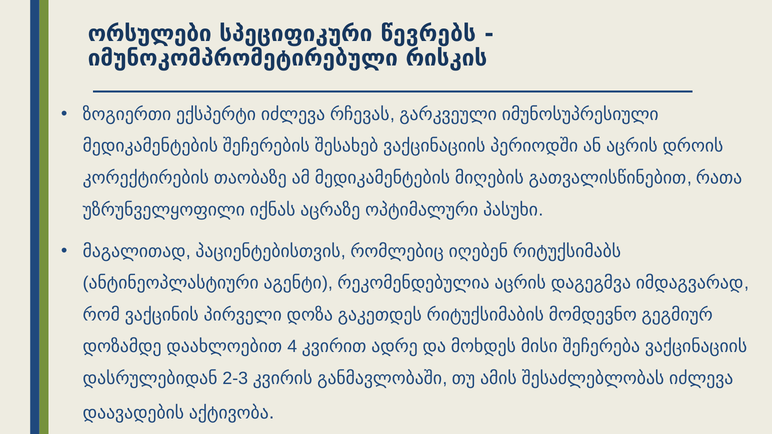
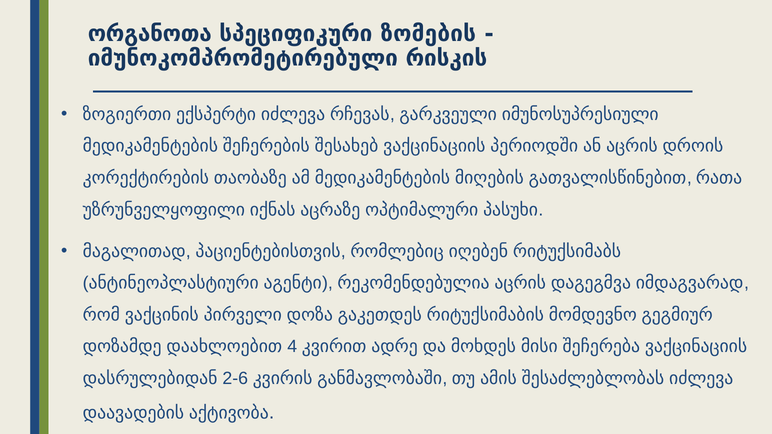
ორსულები: ორსულები -> ორგანოთა (150, 34)
წევრებს: წევრებს -> ზომების (428, 34)
2-3: 2-3 -> 2-6 (235, 379)
